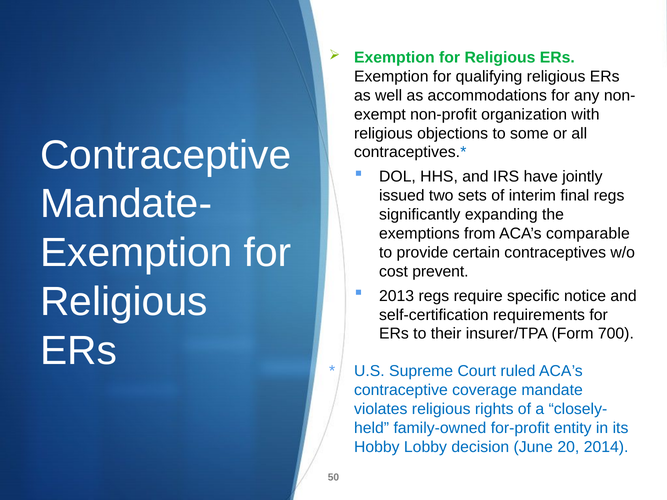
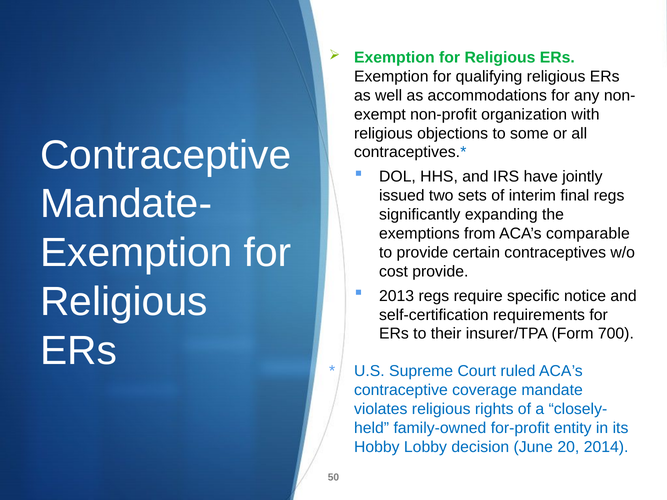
cost prevent: prevent -> provide (440, 272)
